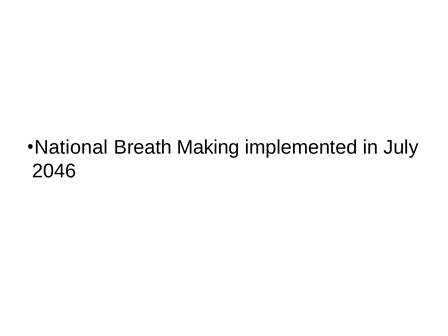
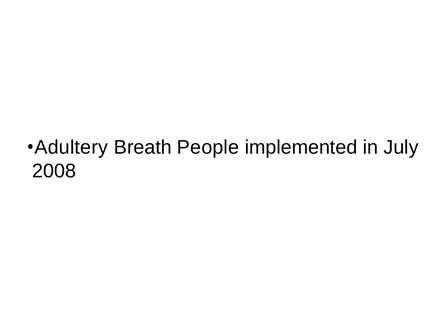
National: National -> Adultery (71, 147)
Making: Making -> People (208, 147)
2046: 2046 -> 2008 (54, 171)
